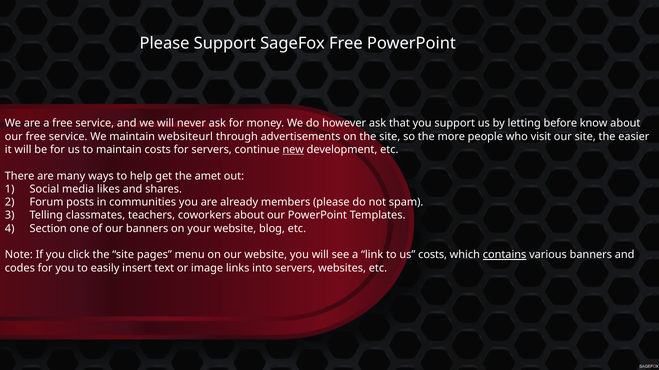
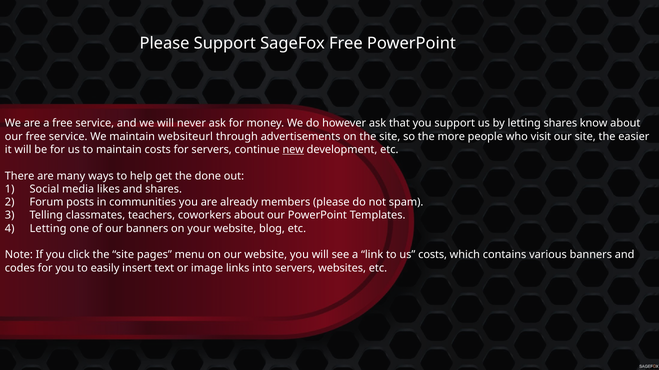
letting before: before -> shares (560, 124)
amet: amet -> done (208, 176)
Section: Section -> Letting (48, 229)
contains underline: present -> none (505, 255)
